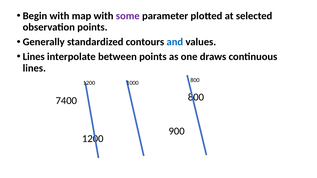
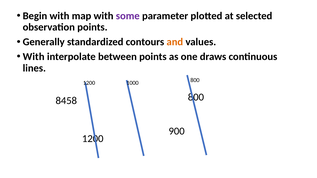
and colour: blue -> orange (175, 42)
Lines: Lines -> With (34, 57)
7400: 7400 -> 8458 (66, 101)
